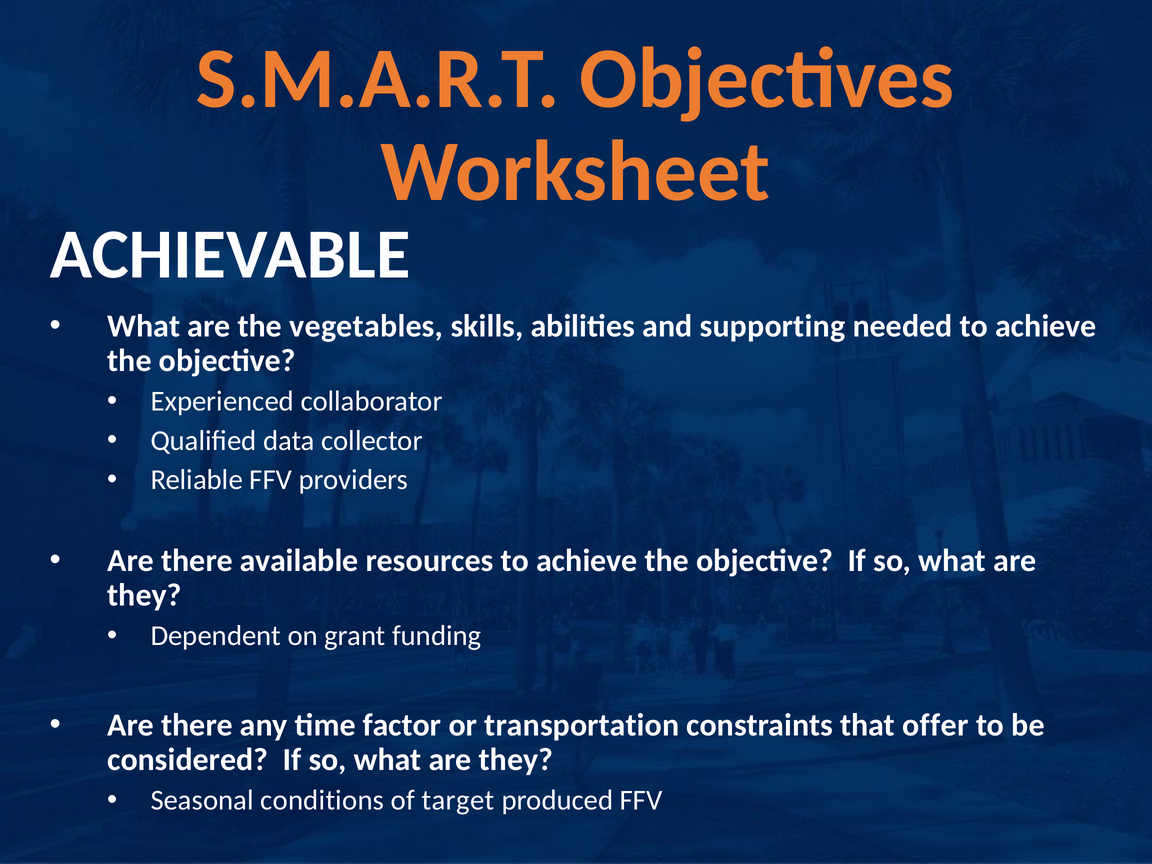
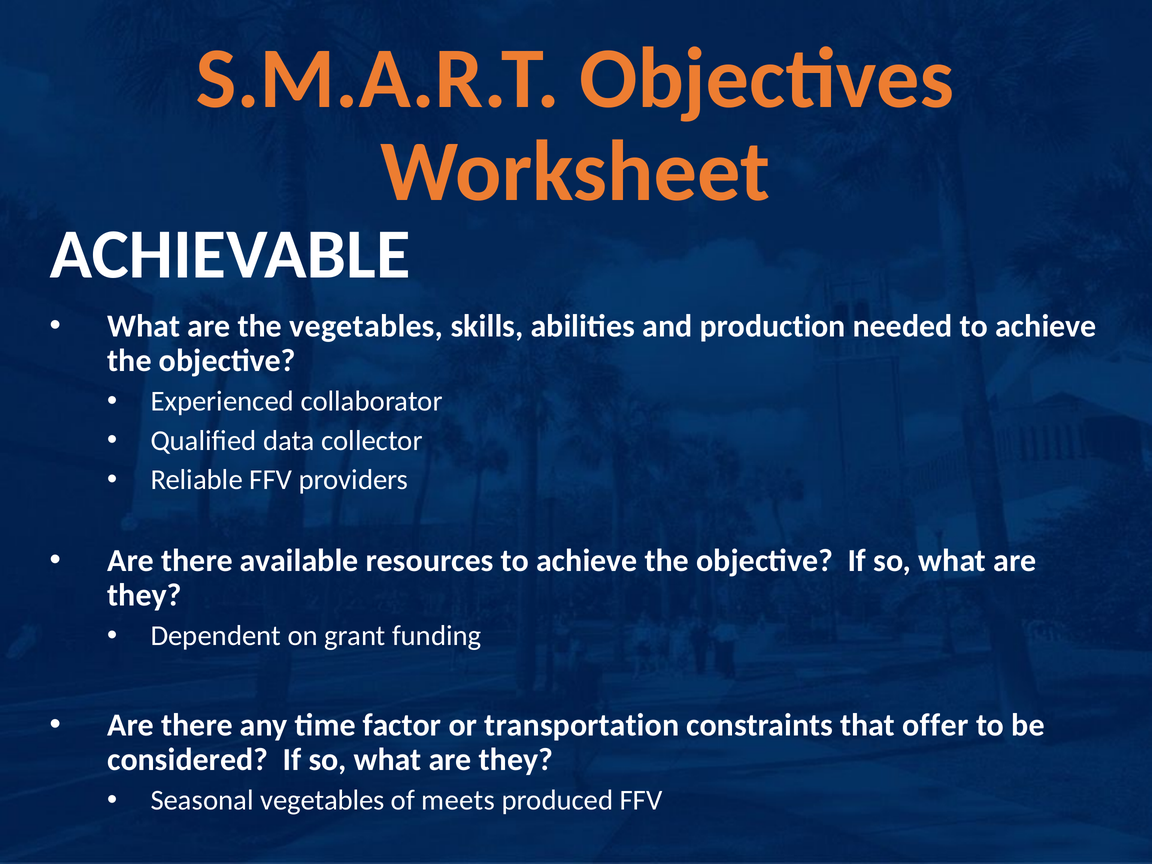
supporting: supporting -> production (773, 326)
Seasonal conditions: conditions -> vegetables (322, 800)
target: target -> meets (458, 800)
